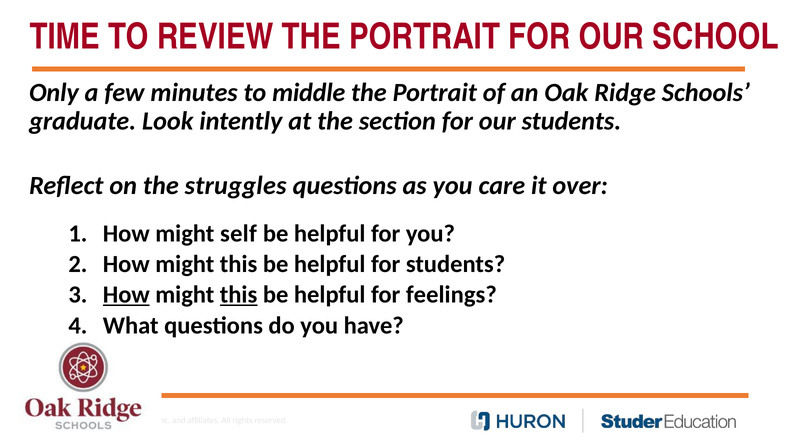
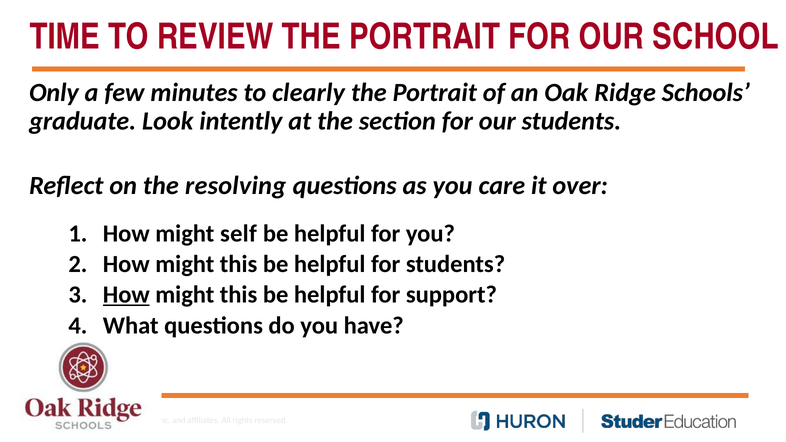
middle: middle -> clearly (309, 93)
struggles: struggles -> resolving (236, 186)
this underline: present -> none (239, 295)
feelings: feelings -> support (451, 295)
